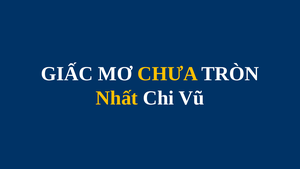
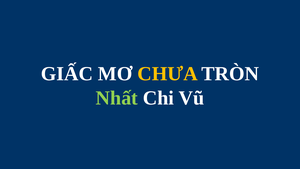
Nhất colour: yellow -> light green (117, 98)
